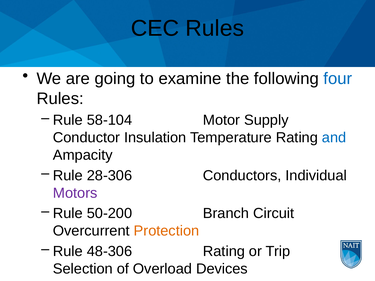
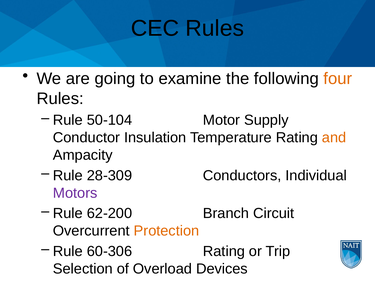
four colour: blue -> orange (338, 79)
58-104: 58-104 -> 50-104 (110, 120)
and colour: blue -> orange (334, 138)
28-306: 28-306 -> 28-309 (110, 176)
50-200: 50-200 -> 62-200 (110, 214)
48-306: 48-306 -> 60-306 (110, 252)
